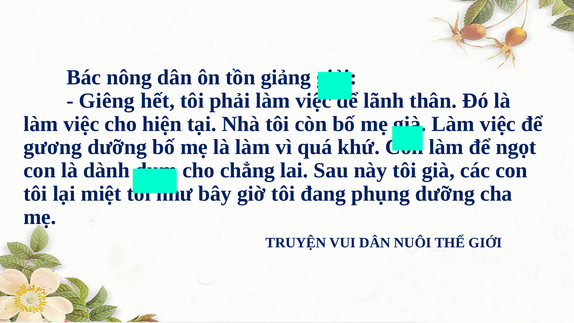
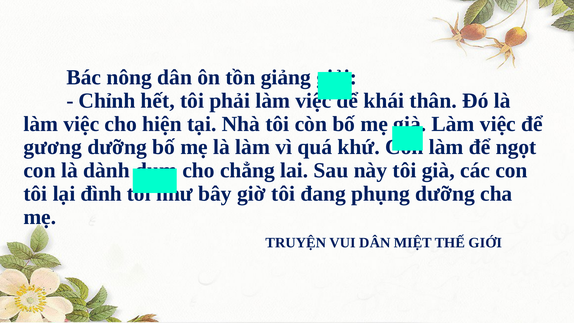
Giêng: Giêng -> Chỉnh (107, 101)
lãnh: lãnh -> khái (384, 101)
miệt: miệt -> đình (101, 194)
NUÔI: NUÔI -> MIỆT (413, 243)
